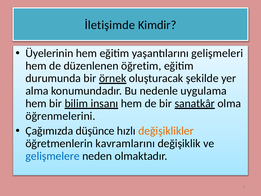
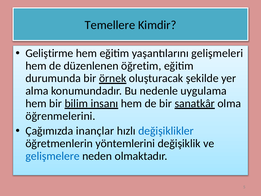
İletişimde: İletişimde -> Temellere (110, 25)
Üyelerinin: Üyelerinin -> Geliştirme (49, 53)
düşünce: düşünce -> inançlar (95, 131)
değişiklikler colour: orange -> blue (166, 131)
kavramlarını: kavramlarını -> yöntemlerini (125, 143)
